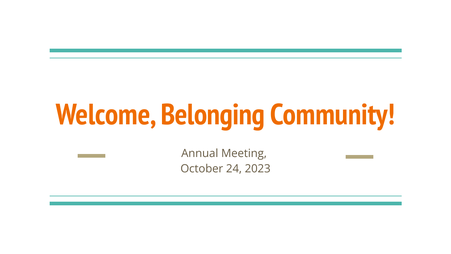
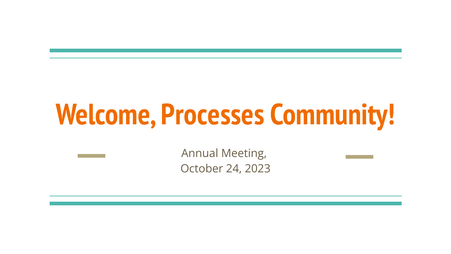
Belonging: Belonging -> Processes (213, 114)
